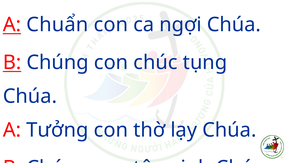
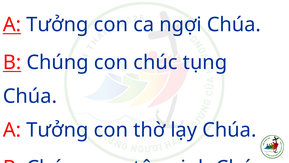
Chuẩn: Chuẩn -> Tưởng (57, 25)
